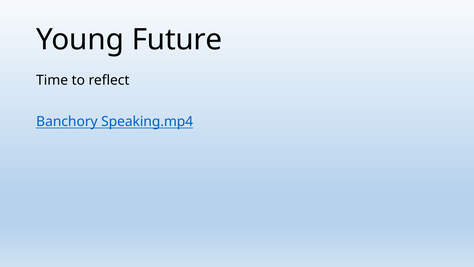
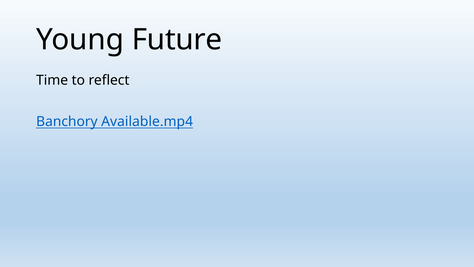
Speaking.mp4: Speaking.mp4 -> Available.mp4 (147, 121)
